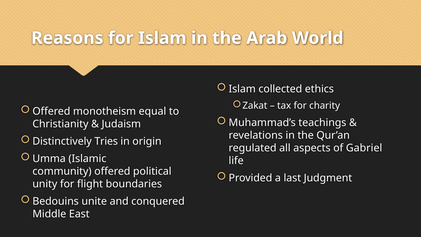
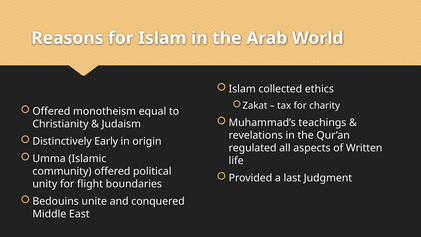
Tries: Tries -> Early (106, 141)
Gabriel: Gabriel -> Written (364, 148)
